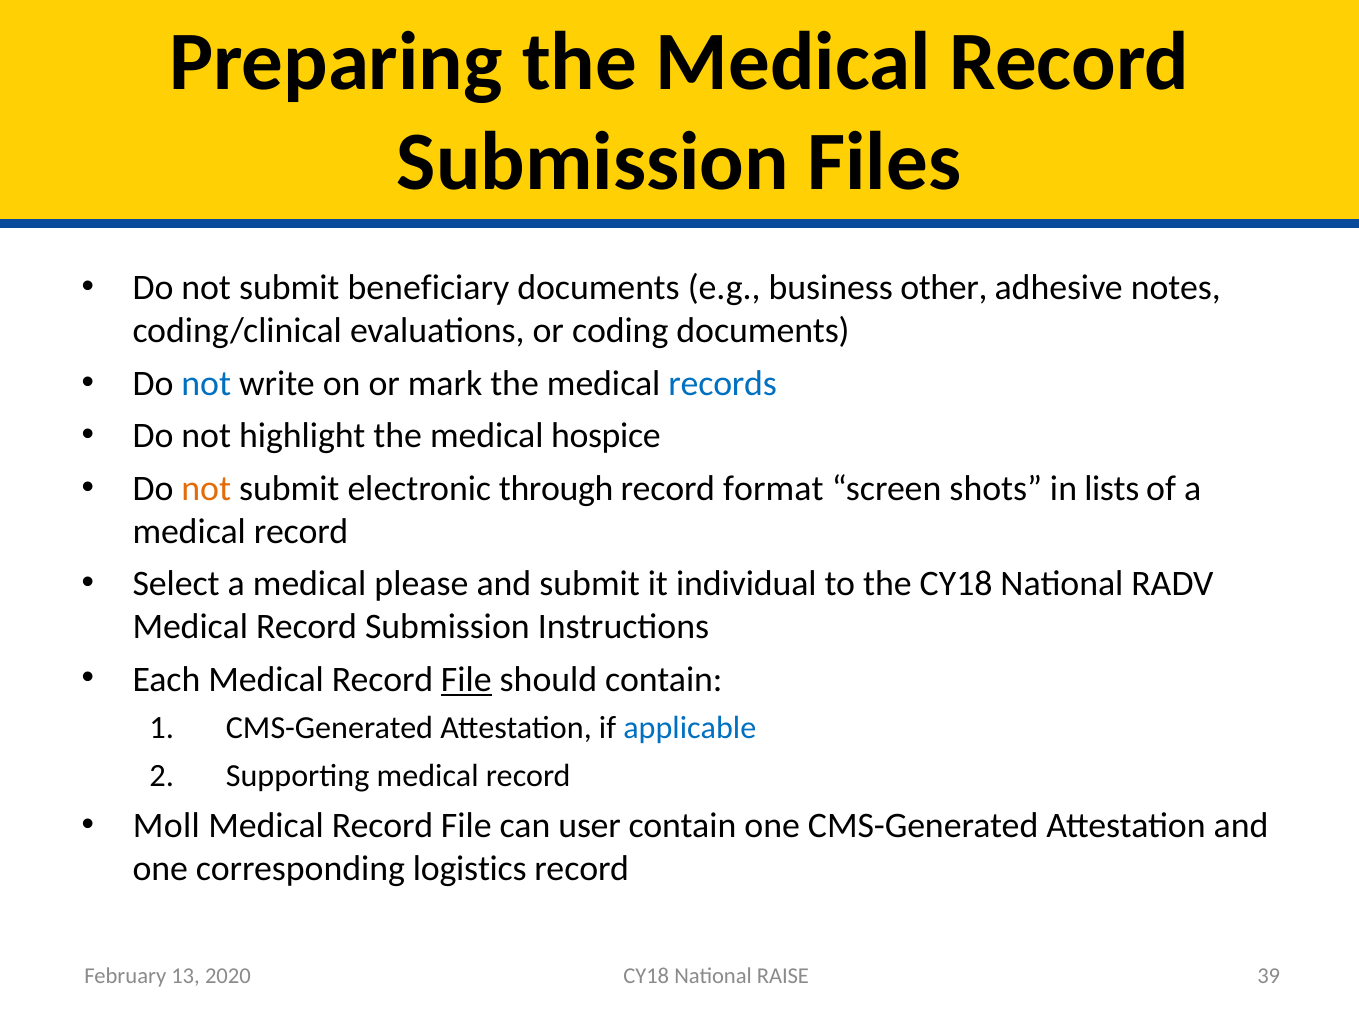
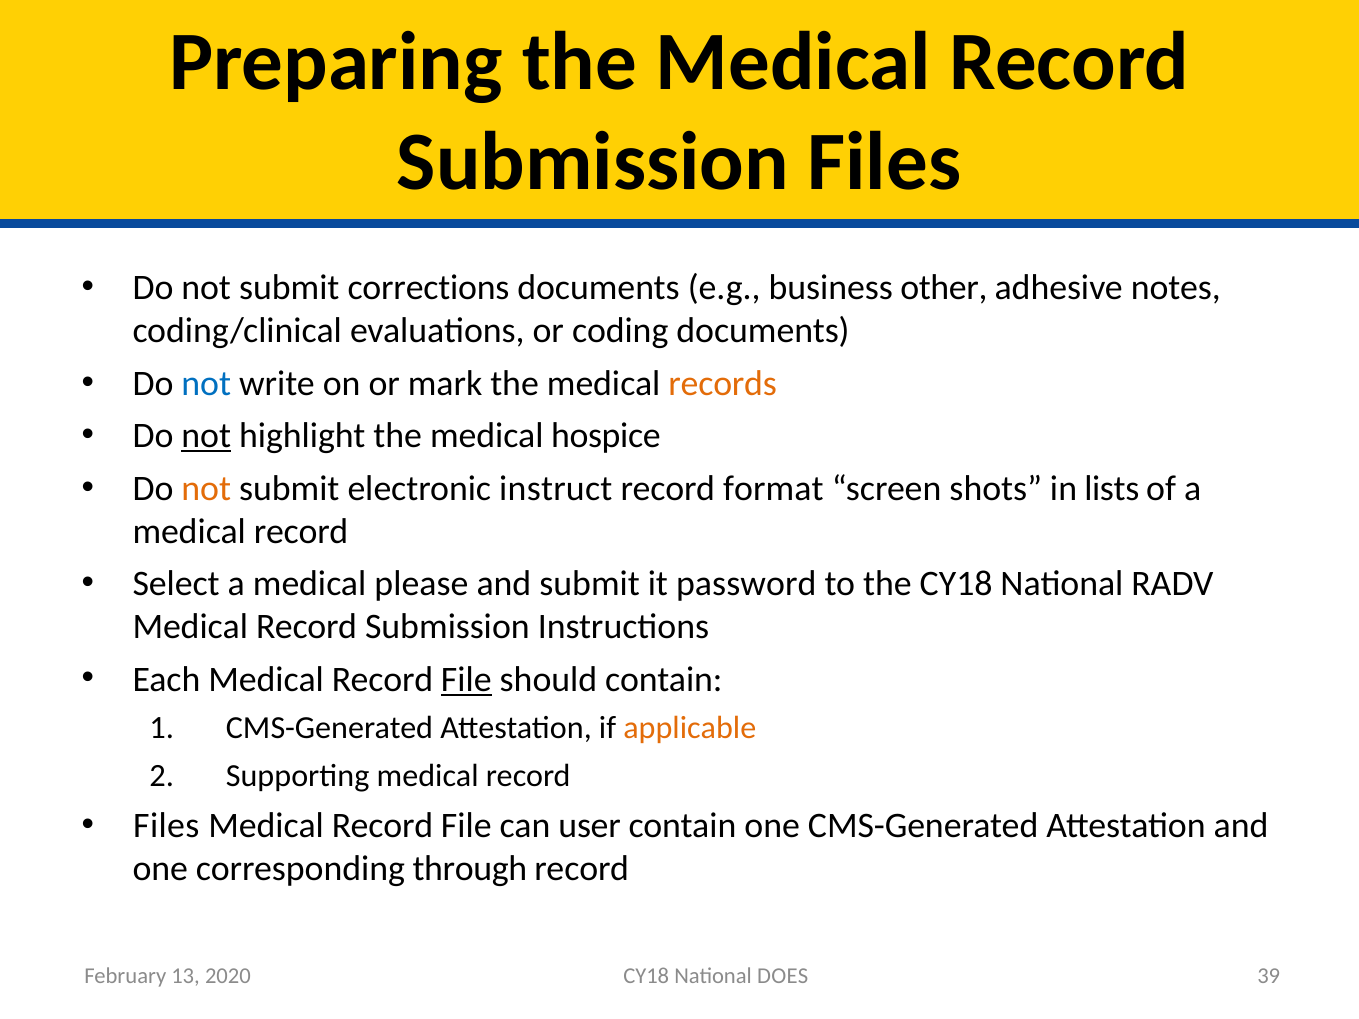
beneficiary: beneficiary -> corrections (429, 288)
records colour: blue -> orange (723, 384)
not underline: none -> present (206, 436)
through: through -> instruct (556, 488)
individual: individual -> password (746, 584)
applicable colour: blue -> orange (690, 729)
Moll: Moll -> Files (166, 826)
logistics: logistics -> through (470, 869)
RAISE: RAISE -> DOES (783, 976)
